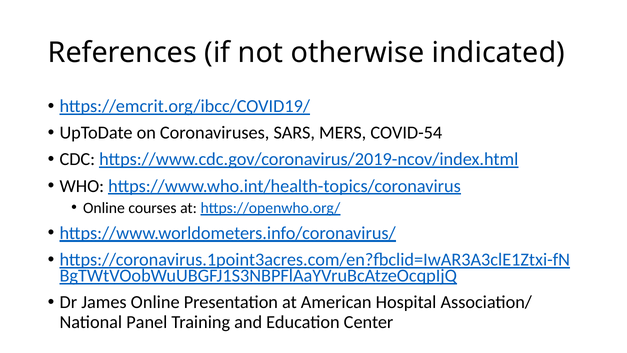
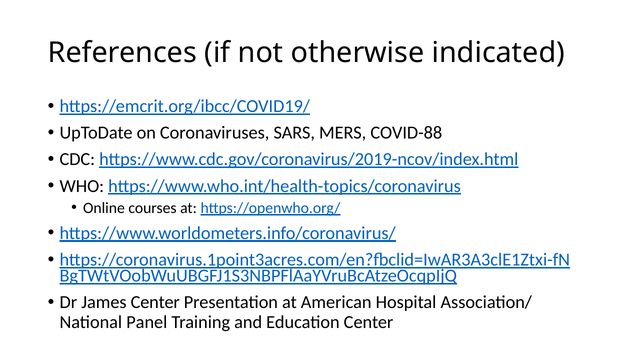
COVID-54: COVID-54 -> COVID-88 (406, 133)
James Online: Online -> Center (155, 302)
